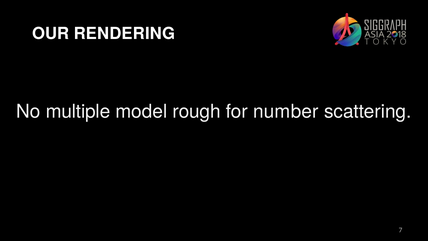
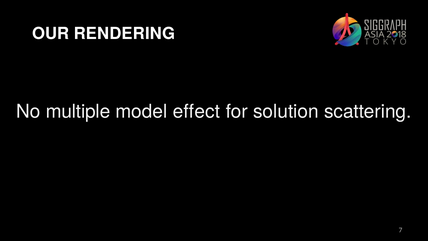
rough: rough -> effect (196, 111)
number: number -> solution (286, 111)
